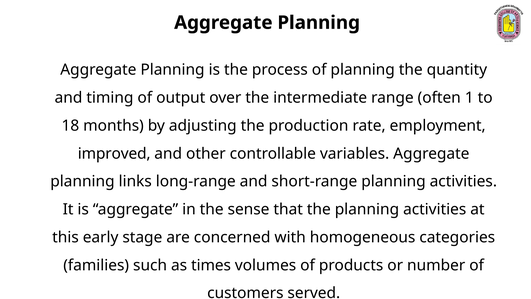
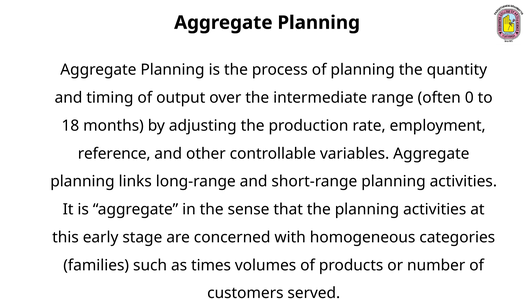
1: 1 -> 0 (469, 98)
improved: improved -> reference (114, 153)
